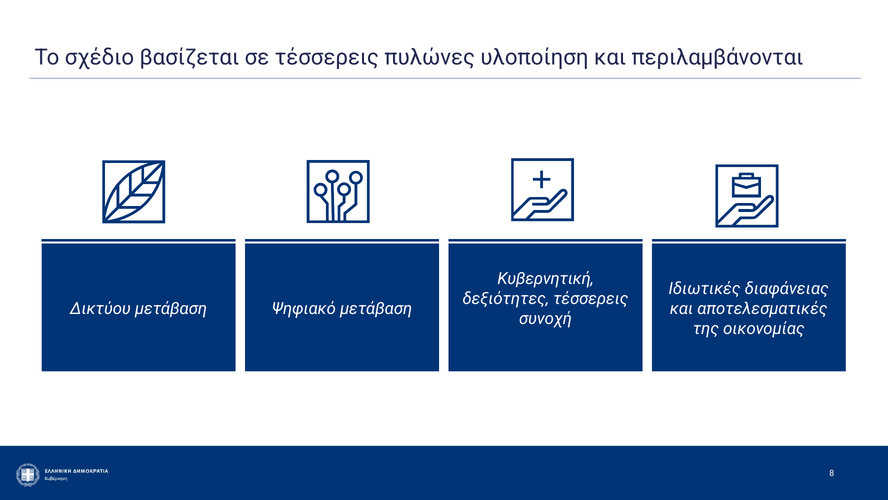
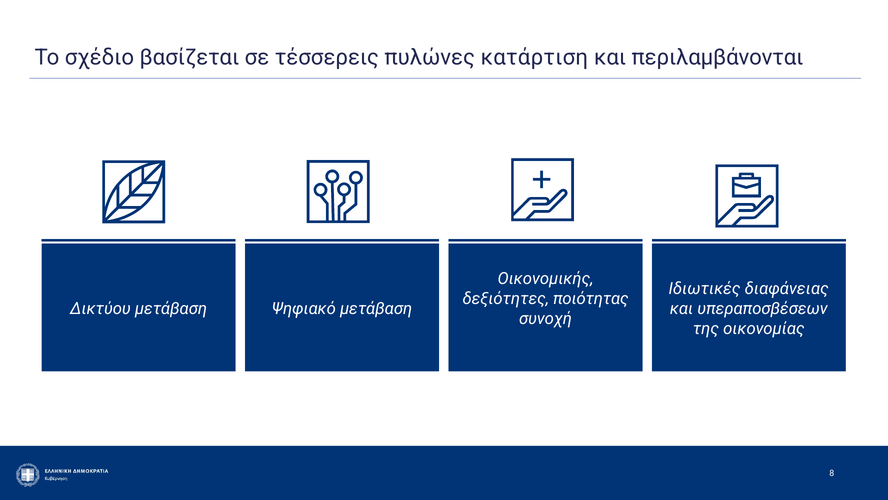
υλοποίηση: υλοποίηση -> κατάρτιση (534, 57)
Κυβερνητική: Κυβερνητική -> Οικονομικής (546, 278)
δεξιότητες τέσσερεις: τέσσερεις -> ποιότητας (591, 298)
αποτελεσματικές: αποτελεσματικές -> υπεραποσβέσεων (763, 308)
